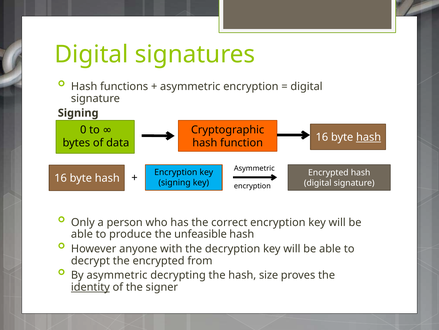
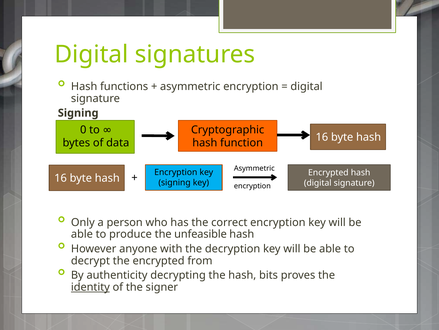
hash underline: present -> none (369, 137)
By asymmetric: asymmetric -> authenticity (117, 275)
size: size -> bits (269, 275)
